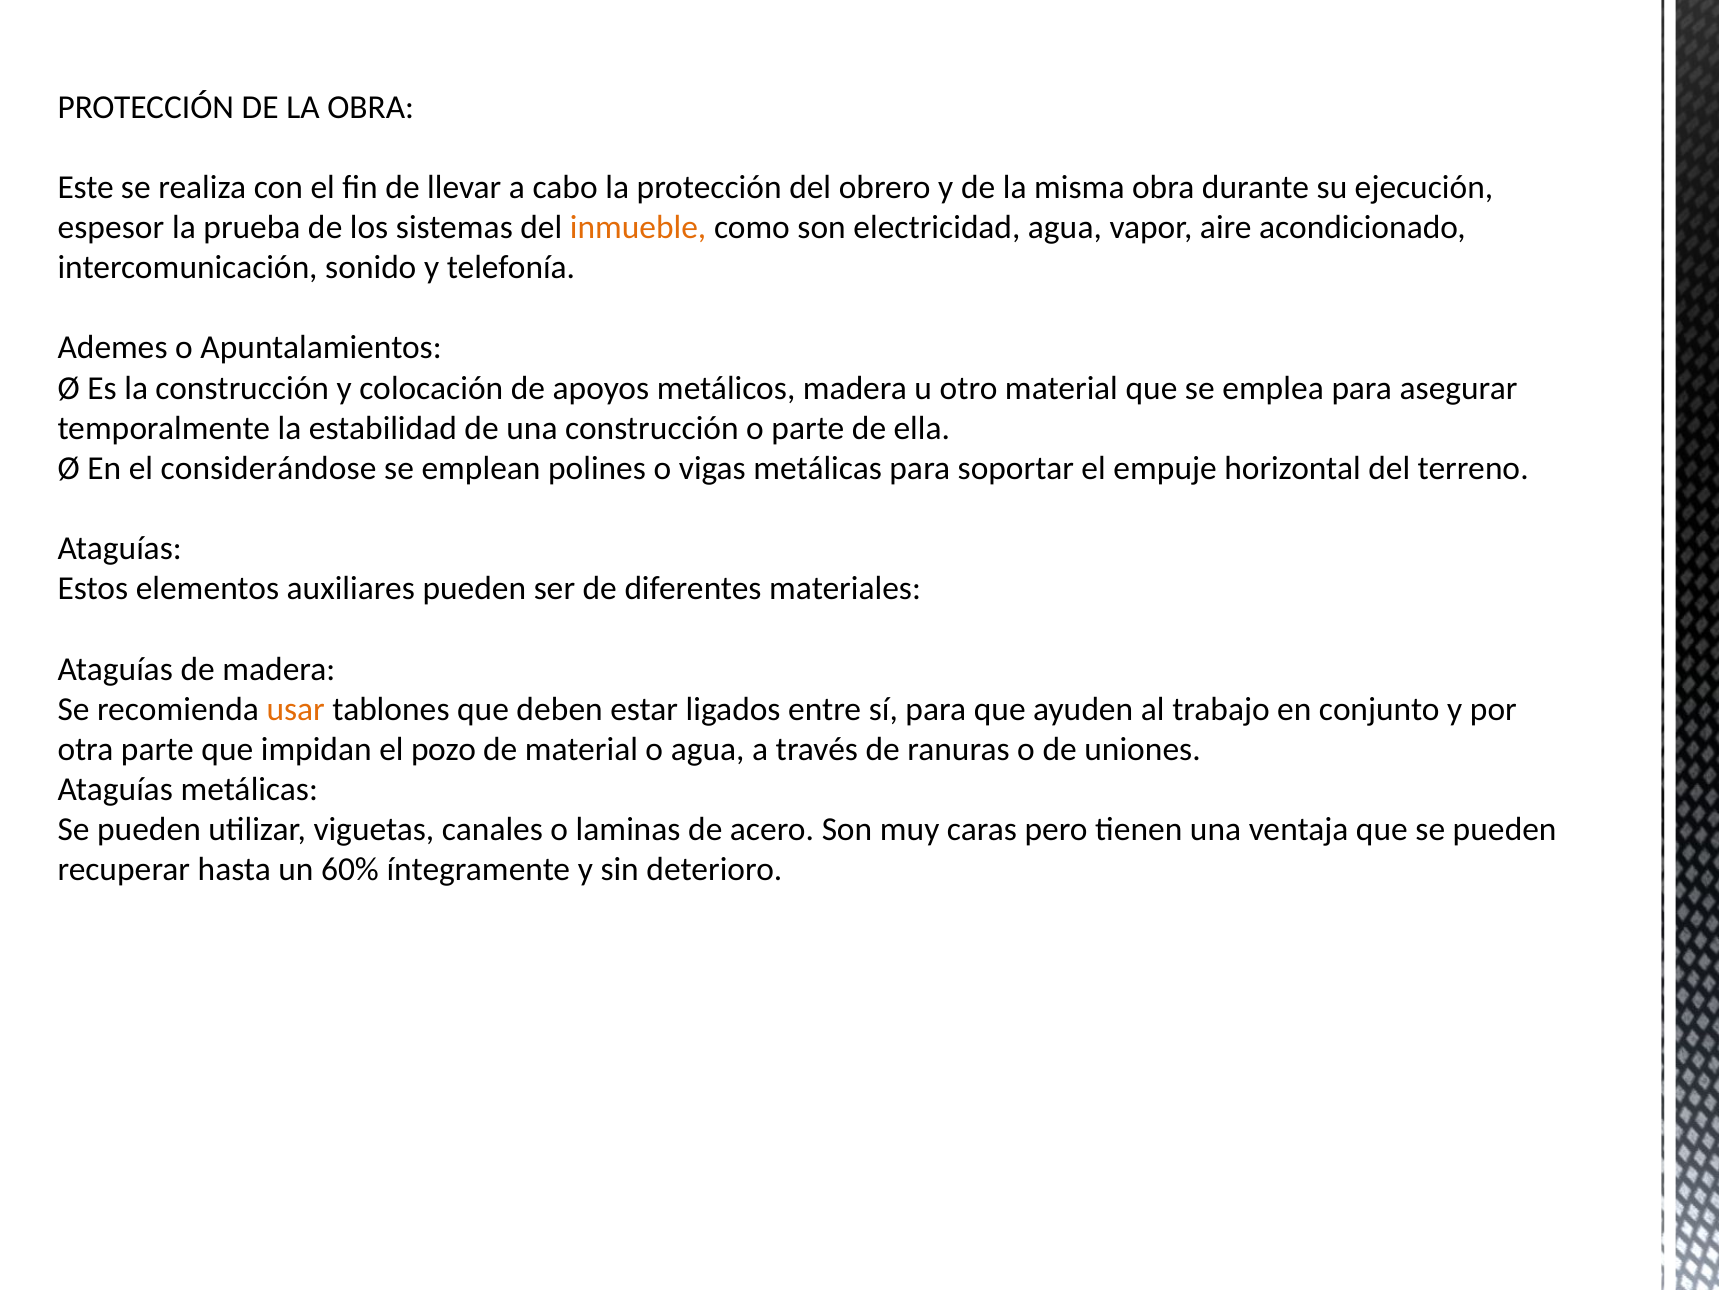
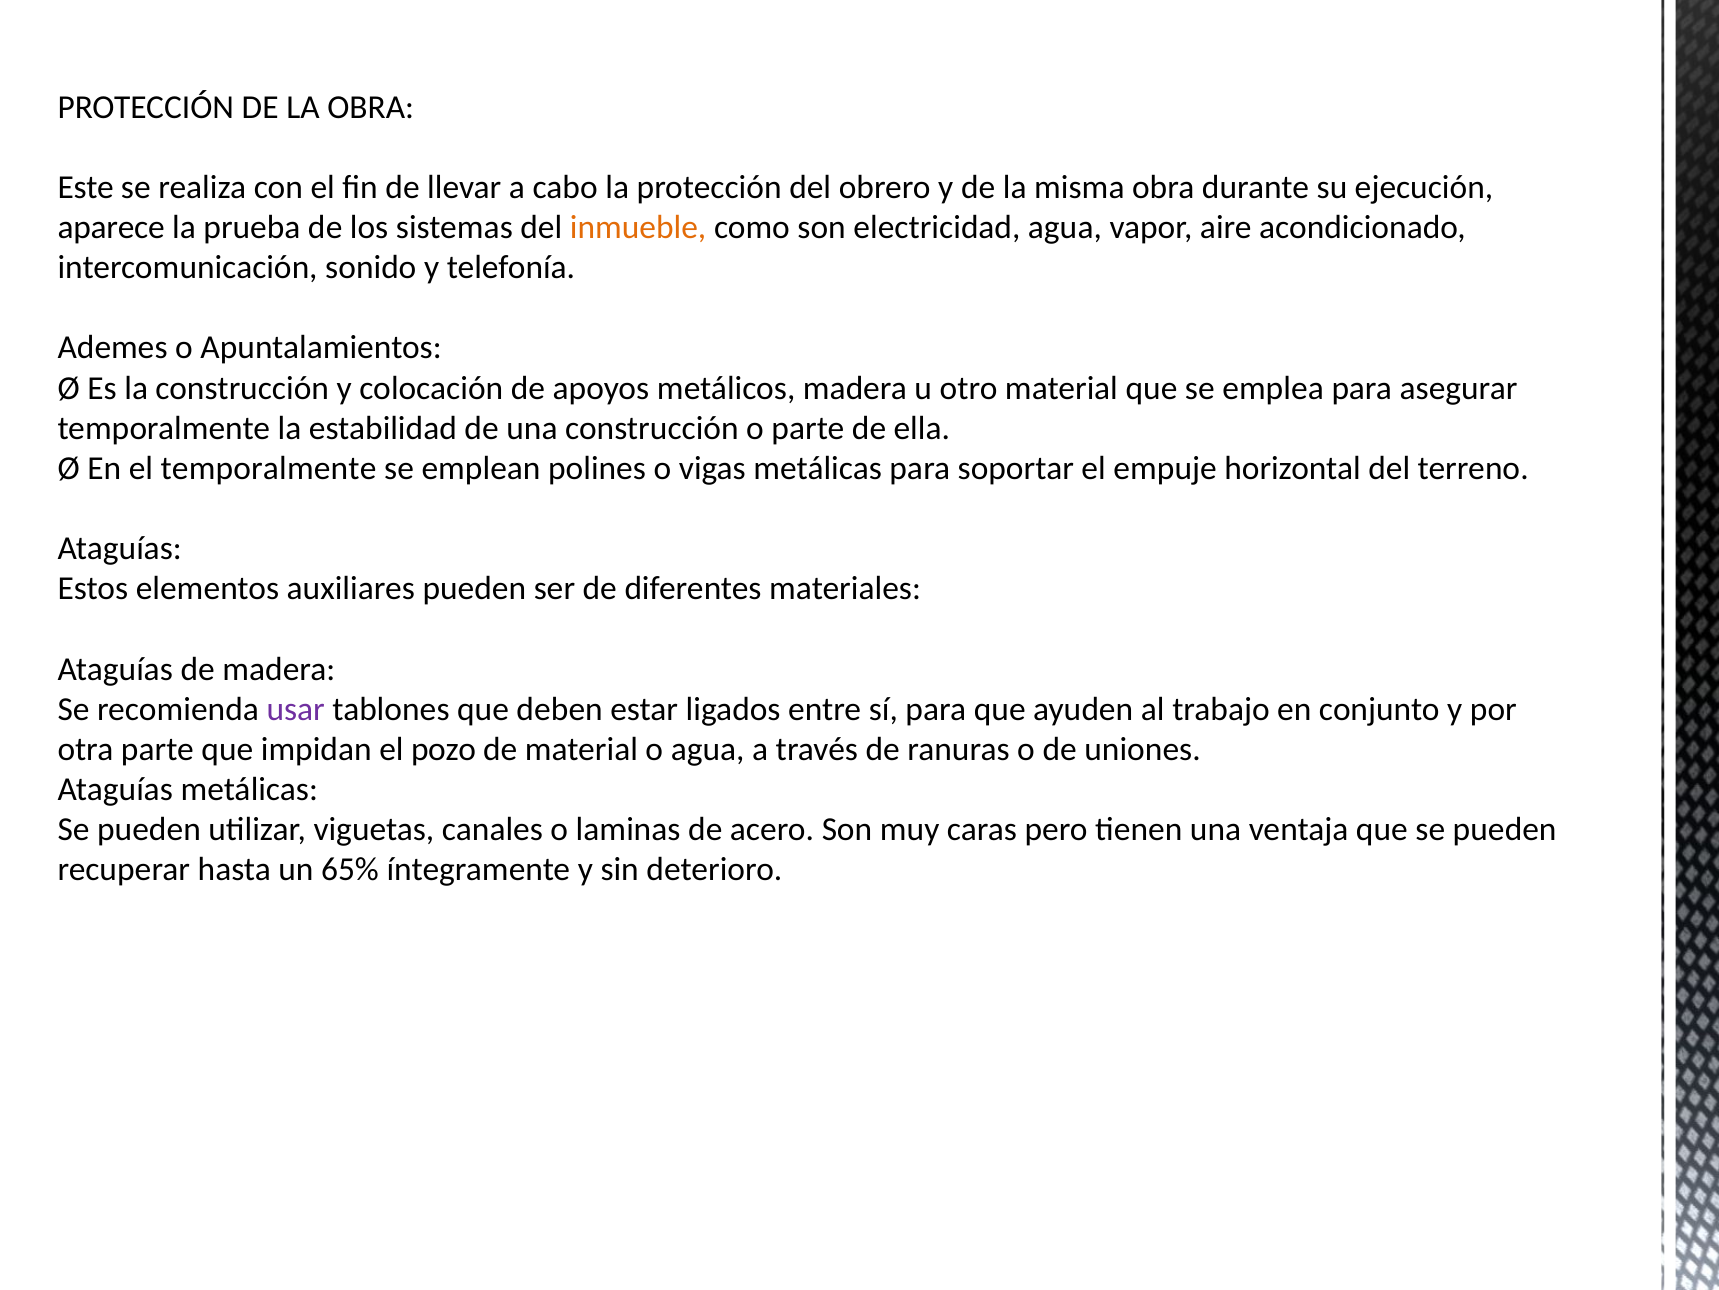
espesor: espesor -> aparece (111, 227)
el considerándose: considerándose -> temporalmente (268, 468)
usar colour: orange -> purple (296, 709)
60%: 60% -> 65% (350, 869)
